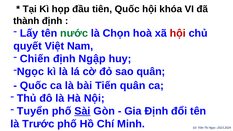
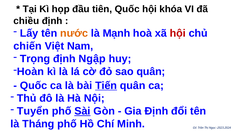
thành: thành -> chiều (26, 21)
nước colour: green -> orange (74, 33)
Chọn: Chọn -> Mạnh (116, 33)
quyết: quyết -> chiến (28, 46)
Chiến: Chiến -> Trọng (35, 59)
Ngọc: Ngọc -> Hoàn (30, 72)
Tiến underline: none -> present (106, 86)
Trước: Trước -> Tháng (38, 124)
